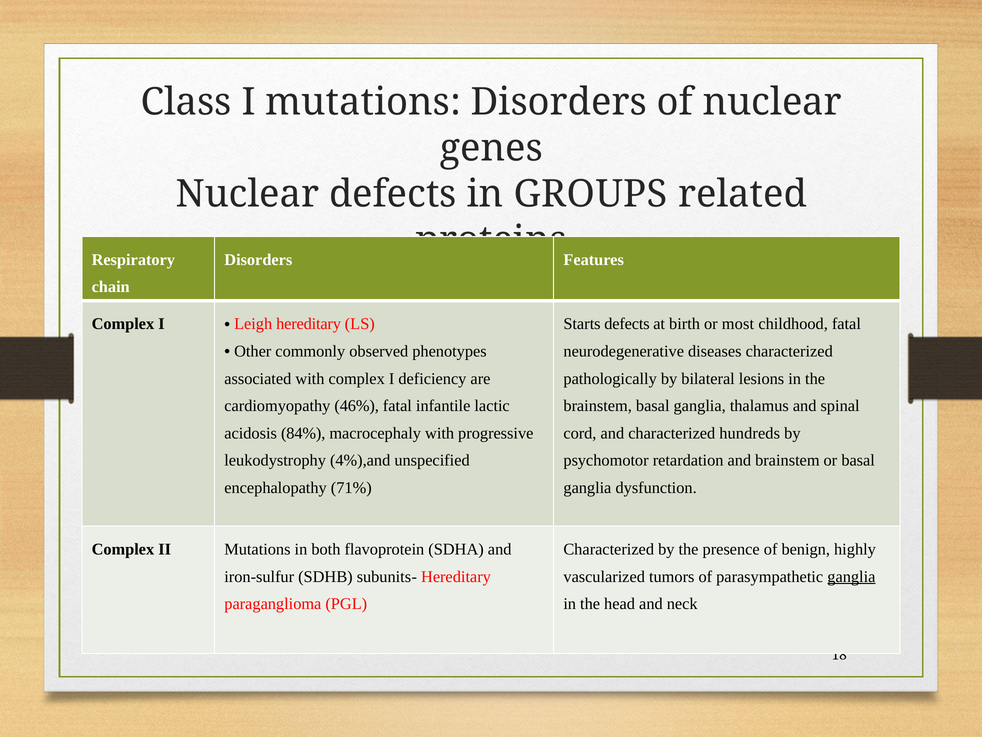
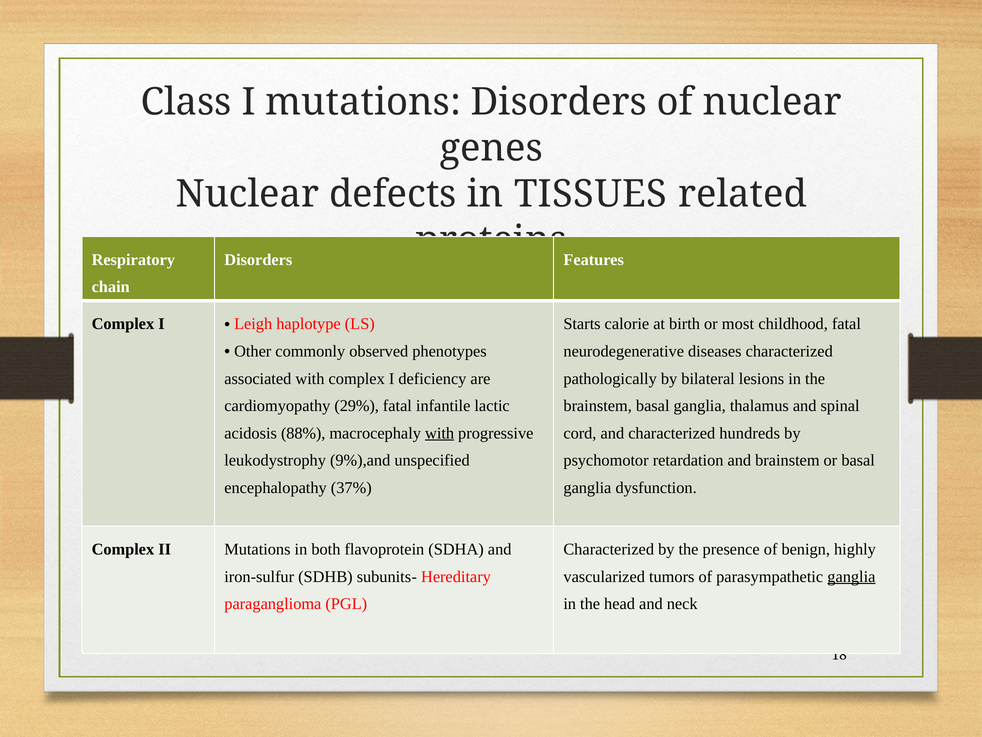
GROUPS: GROUPS -> TISSUES (591, 194)
Leigh hereditary: hereditary -> haplotype (308, 324)
Starts defects: defects -> calorie (627, 324)
46%: 46% -> 29% (357, 406)
84%: 84% -> 88% (303, 433)
with underline: none -> present (440, 433)
4%),and: 4%),and -> 9%),and (360, 460)
71%: 71% -> 37% (351, 487)
